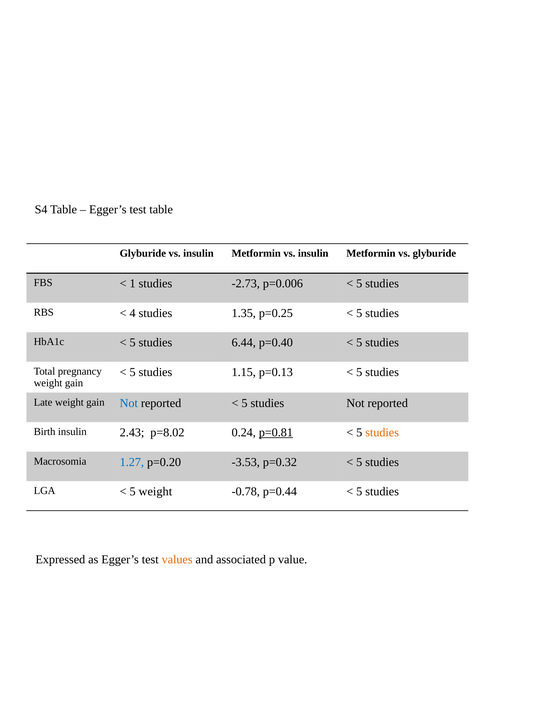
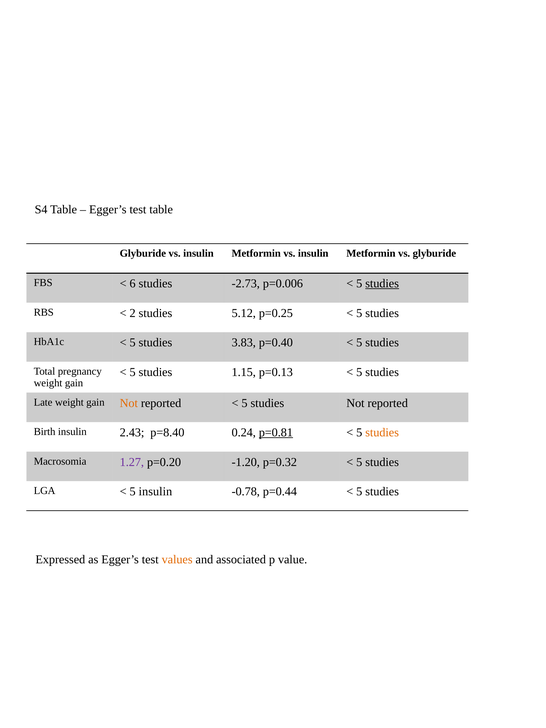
1: 1 -> 6 (133, 284)
studies underline: none -> present (382, 284)
4: 4 -> 2 (133, 313)
1.35: 1.35 -> 5.12 (244, 313)
6.44: 6.44 -> 3.83 (244, 343)
Not colour: blue -> orange (129, 403)
p=8.02: p=8.02 -> p=8.40 (167, 433)
1.27 colour: blue -> purple (132, 462)
-3.53: -3.53 -> -1.20 (246, 462)
5 weight: weight -> insulin (155, 492)
